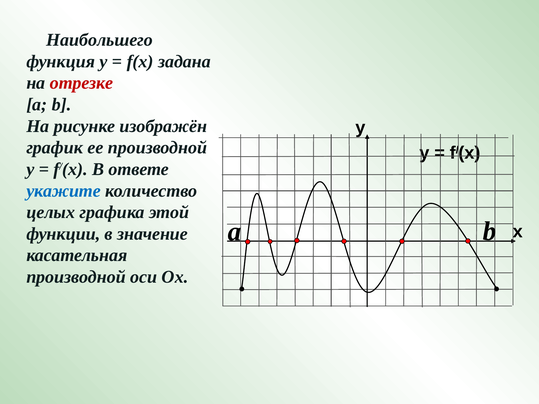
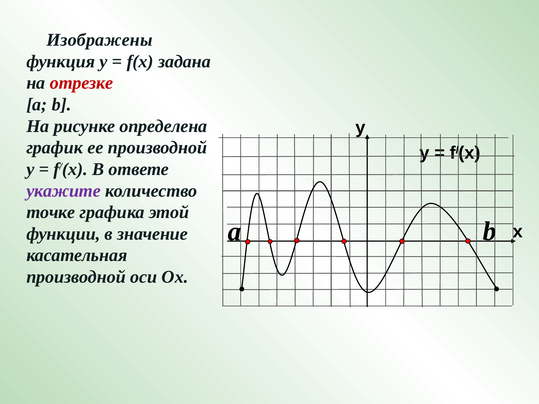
Наибольшего: Наибольшего -> Изображены (99, 40)
изображён: изображён -> определена (163, 126)
укажите colour: blue -> purple (64, 191)
целых: целых -> точке (51, 212)
